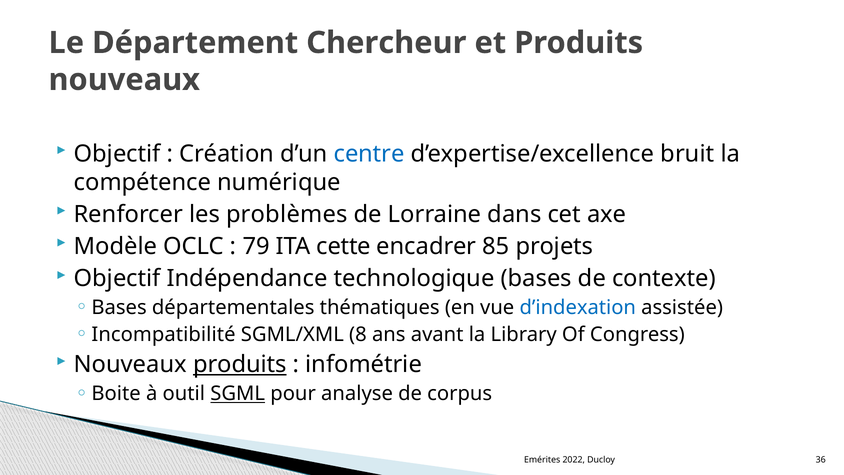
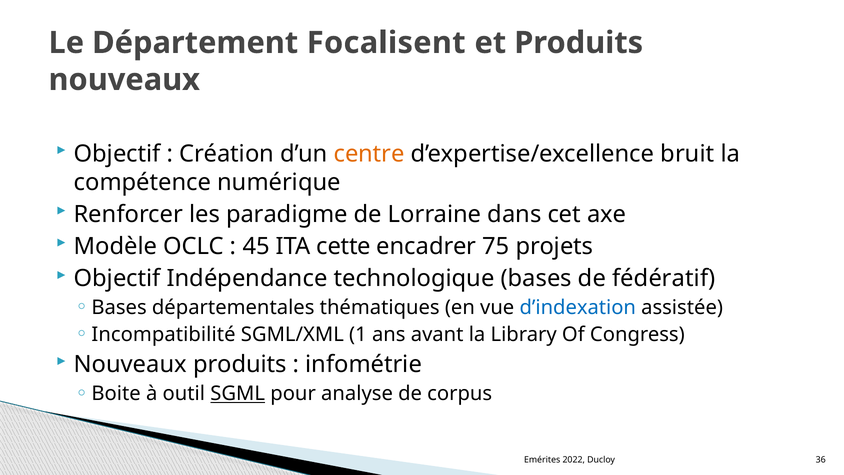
Chercheur: Chercheur -> Focalisent (386, 43)
centre colour: blue -> orange (369, 154)
problèmes: problèmes -> paradigme (287, 214)
79: 79 -> 45 (256, 246)
85: 85 -> 75 (496, 246)
contexte: contexte -> fédératif (664, 278)
8: 8 -> 1 (358, 334)
produits underline: present -> none (240, 364)
